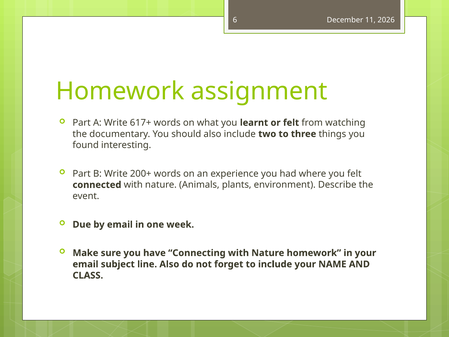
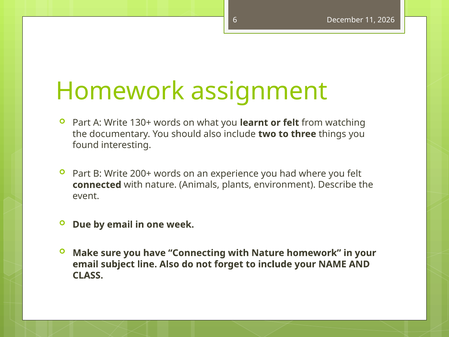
617+: 617+ -> 130+ (141, 123)
